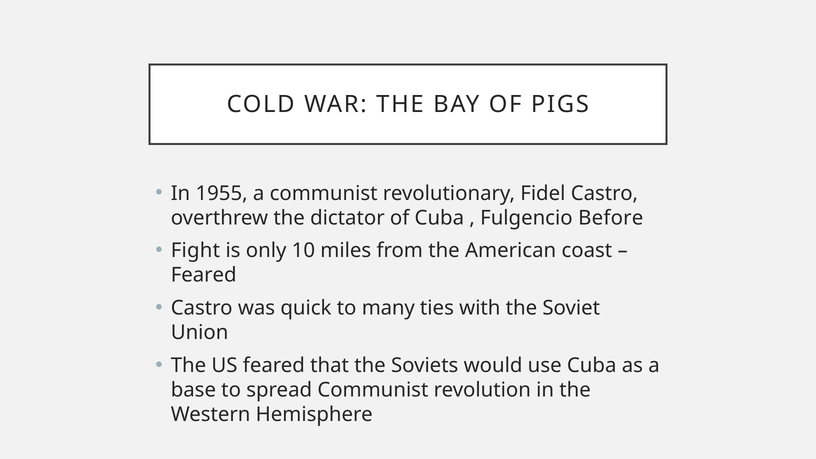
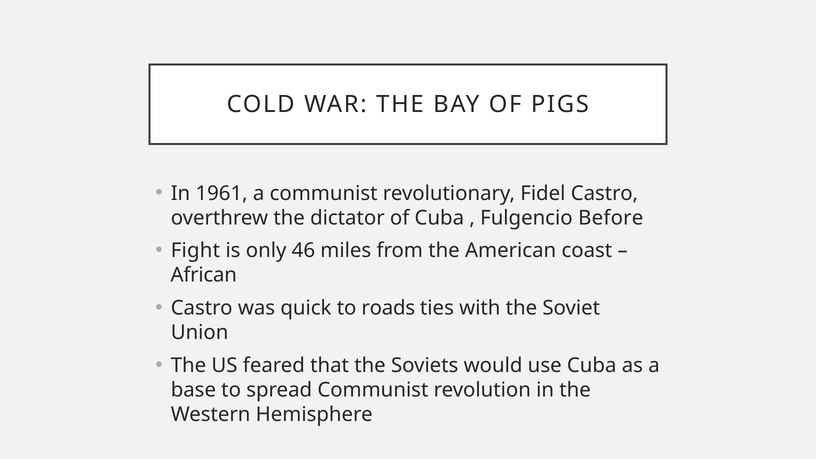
1955: 1955 -> 1961 (222, 193)
10: 10 -> 46 (303, 251)
Feared: Feared -> African (204, 275)
many: many -> roads (388, 308)
